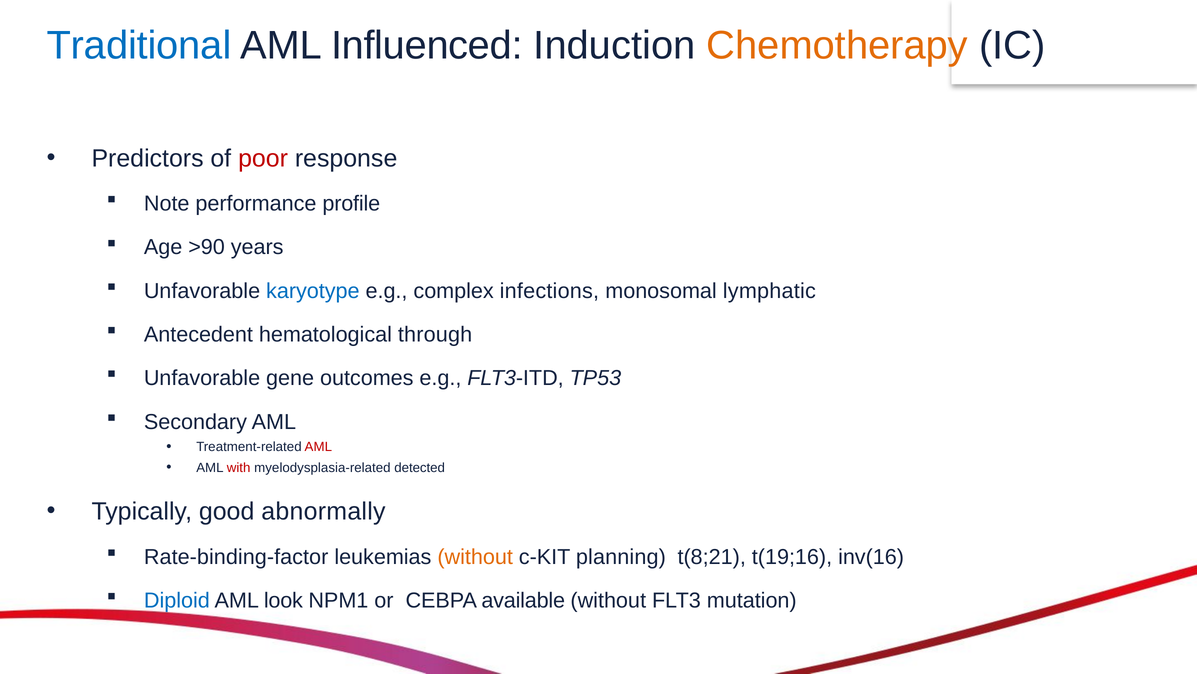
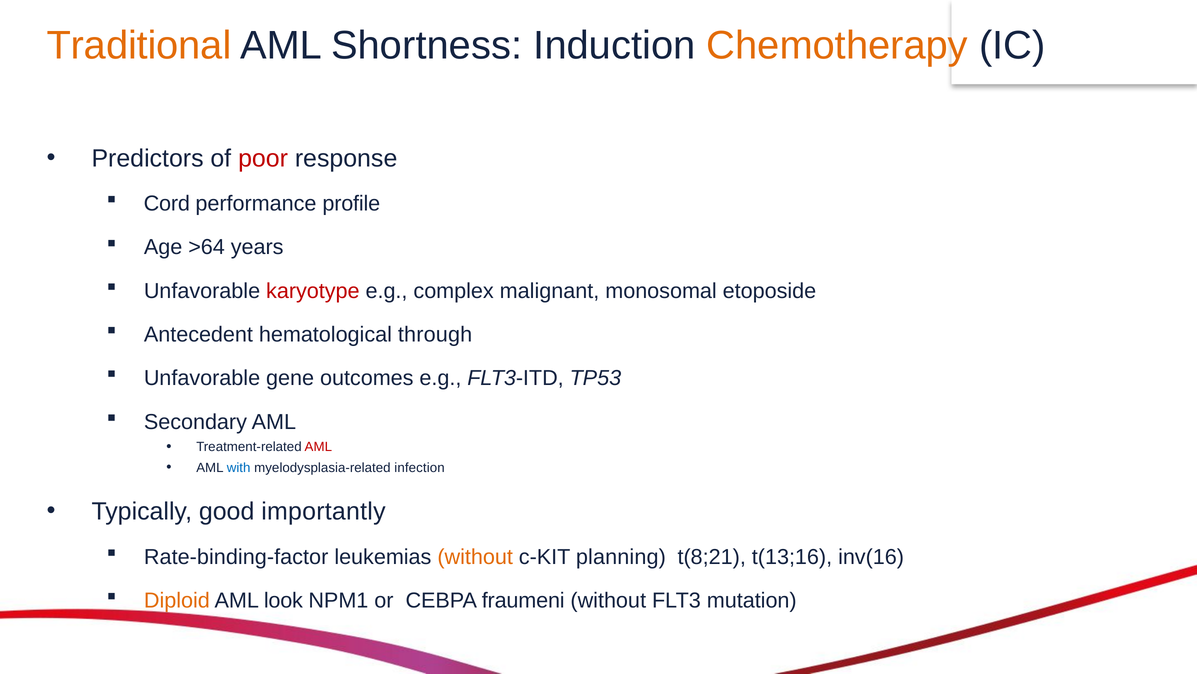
Traditional colour: blue -> orange (139, 46)
Influenced: Influenced -> Shortness (427, 46)
Note: Note -> Cord (167, 204)
>90: >90 -> >64 (207, 247)
karyotype colour: blue -> red (313, 291)
infections: infections -> malignant (550, 291)
lymphatic: lymphatic -> etoposide (769, 291)
with colour: red -> blue (239, 467)
detected: detected -> infection (420, 467)
abnormally: abnormally -> importantly (323, 511)
t(19;16: t(19;16 -> t(13;16 (792, 557)
Diploid colour: blue -> orange (177, 600)
available: available -> fraumeni (523, 600)
